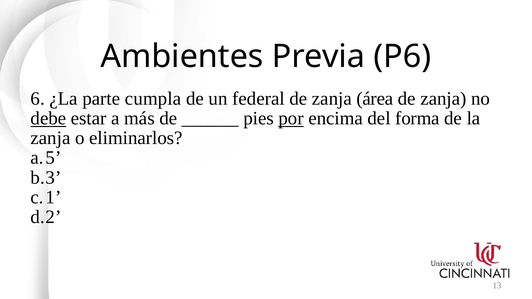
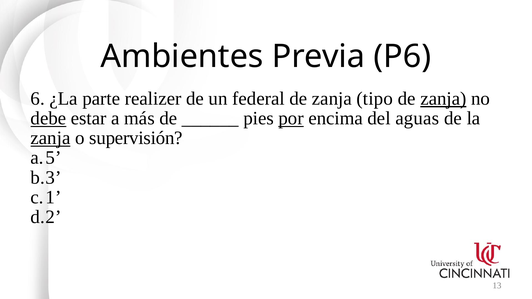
cumpla: cumpla -> realizer (153, 99)
área: área -> tipo (375, 99)
zanja underline: none -> present (443, 99)
forma: forma -> aguas (417, 118)
zanja underline: none -> present (50, 138)
eliminarlos: eliminarlos -> supervisión (136, 138)
